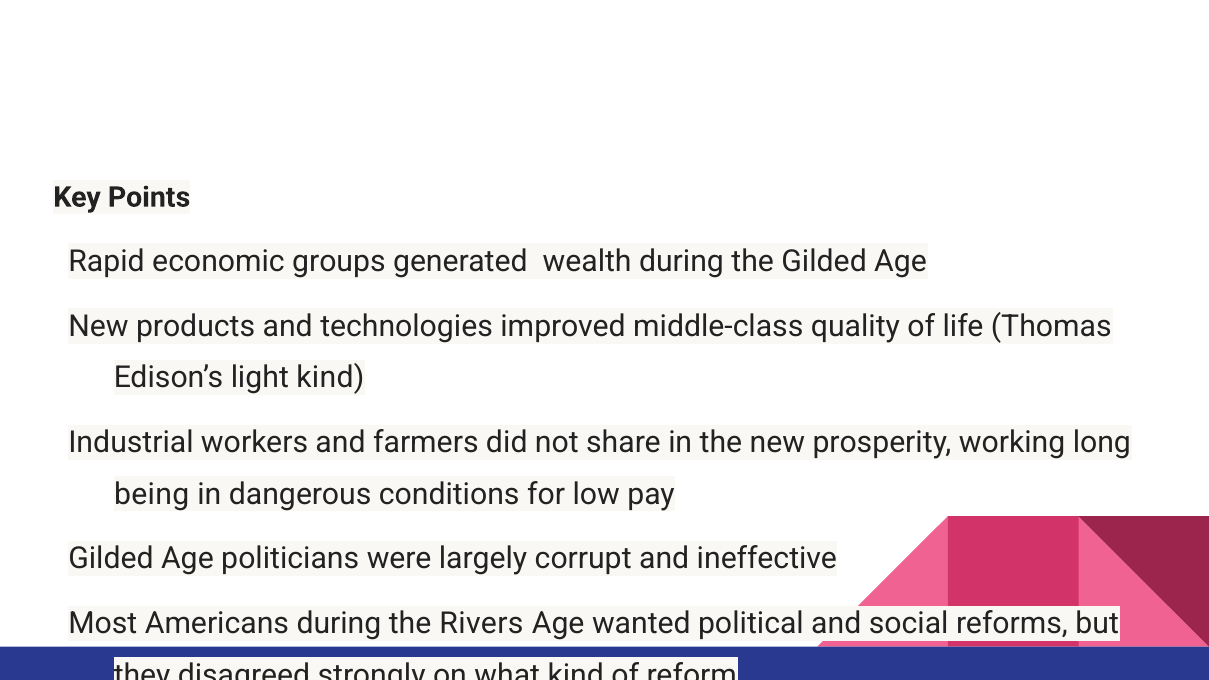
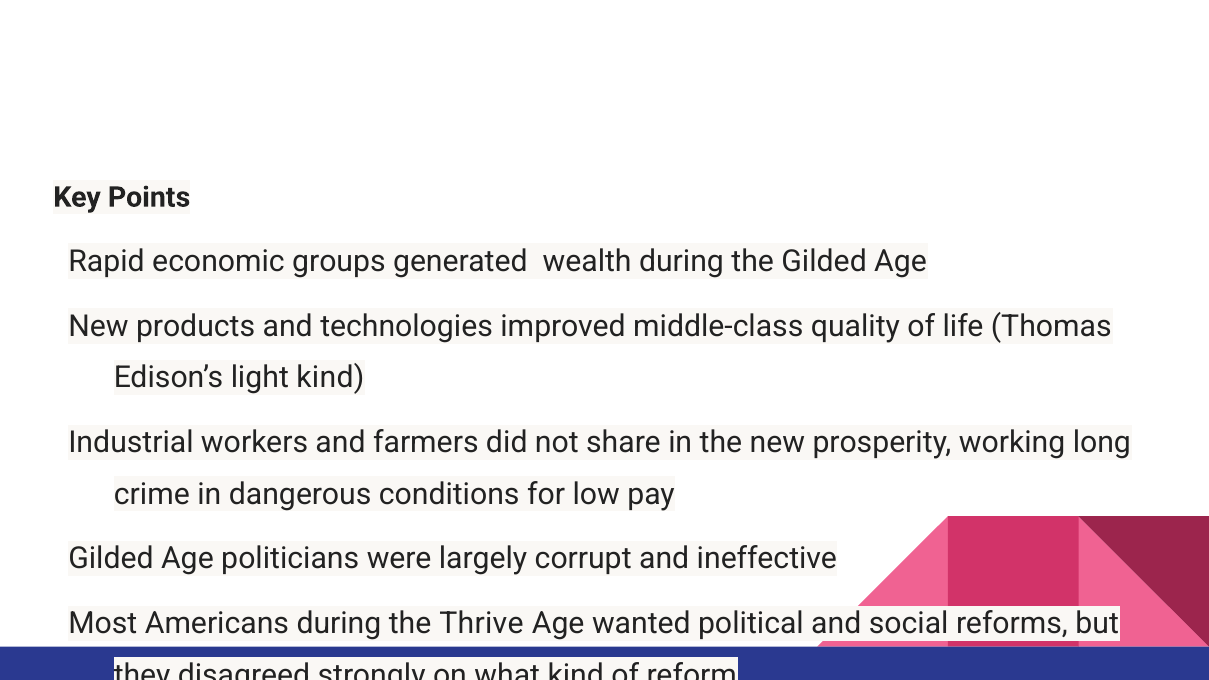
being: being -> crime (152, 494)
Rivers: Rivers -> Thrive (481, 624)
